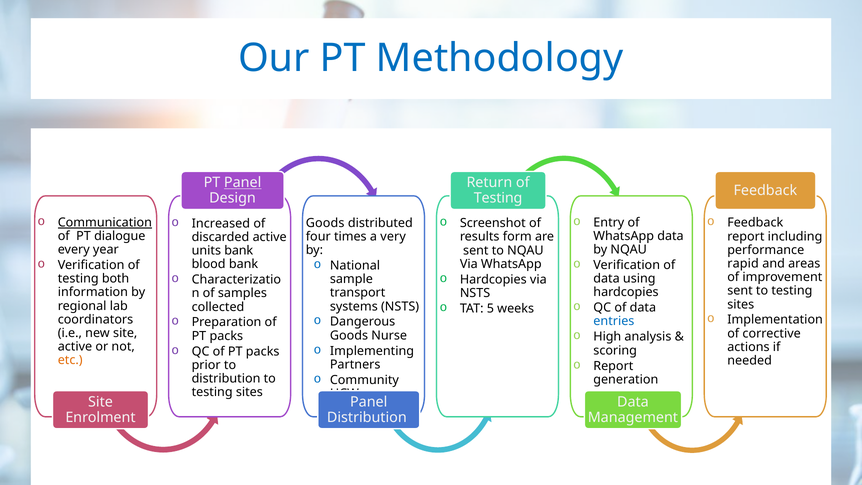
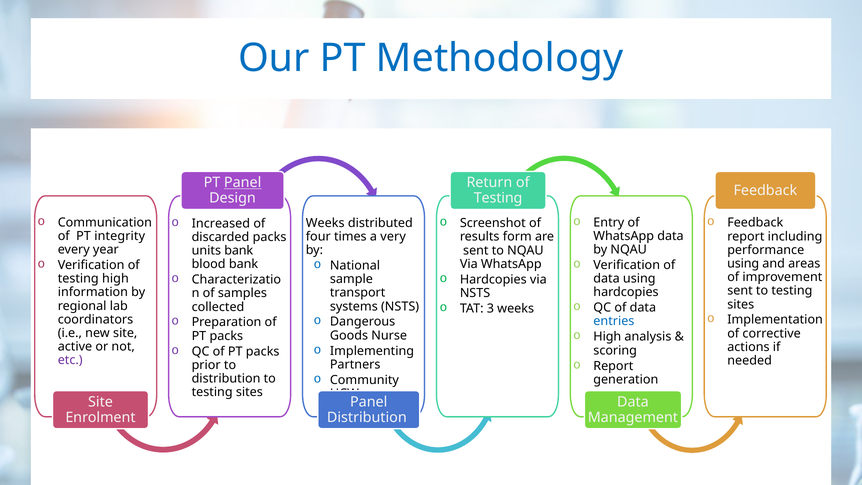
Communication underline: present -> none (105, 222)
Goods: Goods -> Weeks (325, 223)
dialogue: dialogue -> integrity (120, 236)
discarded active: active -> packs (270, 237)
rapid: rapid -> using (743, 264)
testing both: both -> high (115, 279)
5: 5 -> 3 (490, 308)
etc colour: orange -> purple (70, 360)
